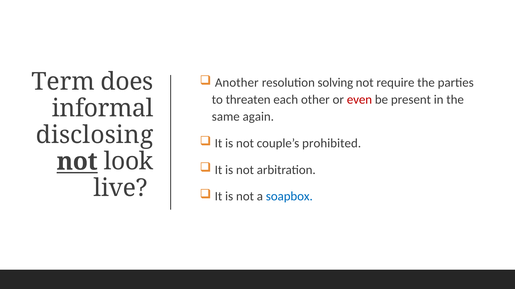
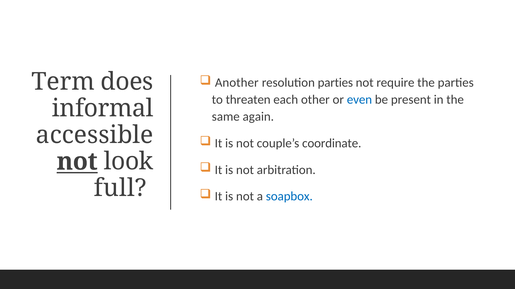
resolution solving: solving -> parties (335, 83)
even colour: red -> blue (359, 100)
disclosing: disclosing -> accessible (95, 135)
prohibited: prohibited -> coordinate (332, 144)
live: live -> full (120, 189)
